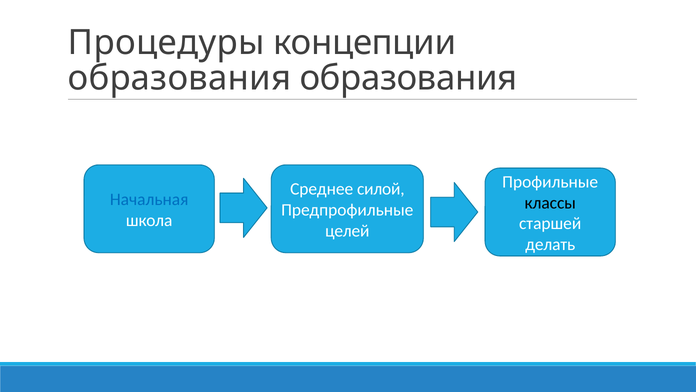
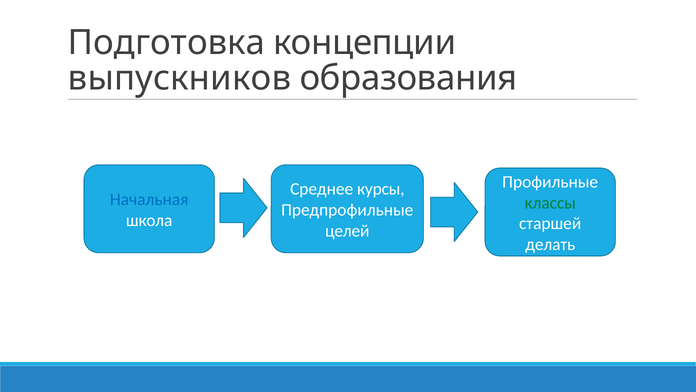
Процедуры: Процедуры -> Подготовка (166, 42)
образования: образования -> выпускников (180, 78)
силой: силой -> курсы (381, 189)
классы colour: black -> green (550, 202)
